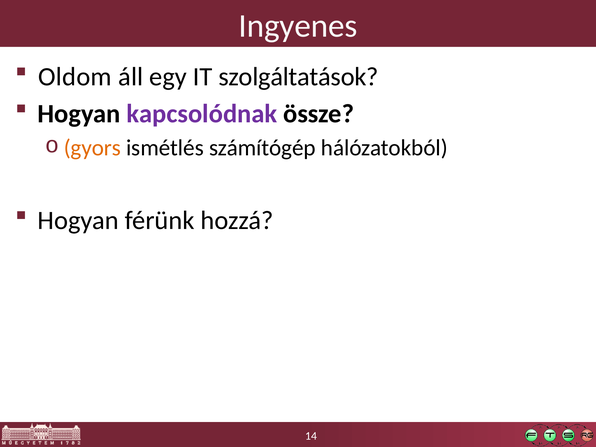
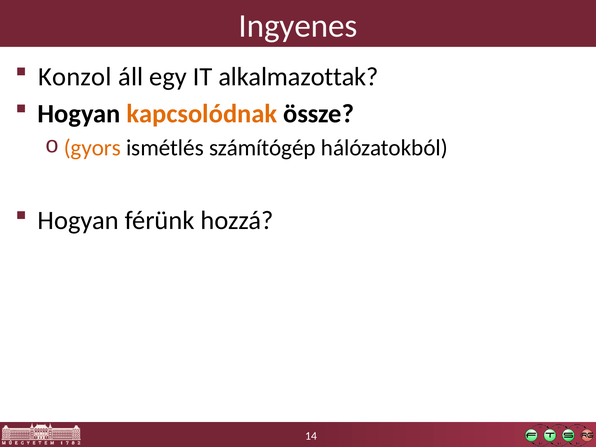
Oldom: Oldom -> Konzol (75, 77)
szolgáltatások: szolgáltatások -> alkalmazottak (298, 77)
kapcsolódnak colour: purple -> orange (202, 114)
